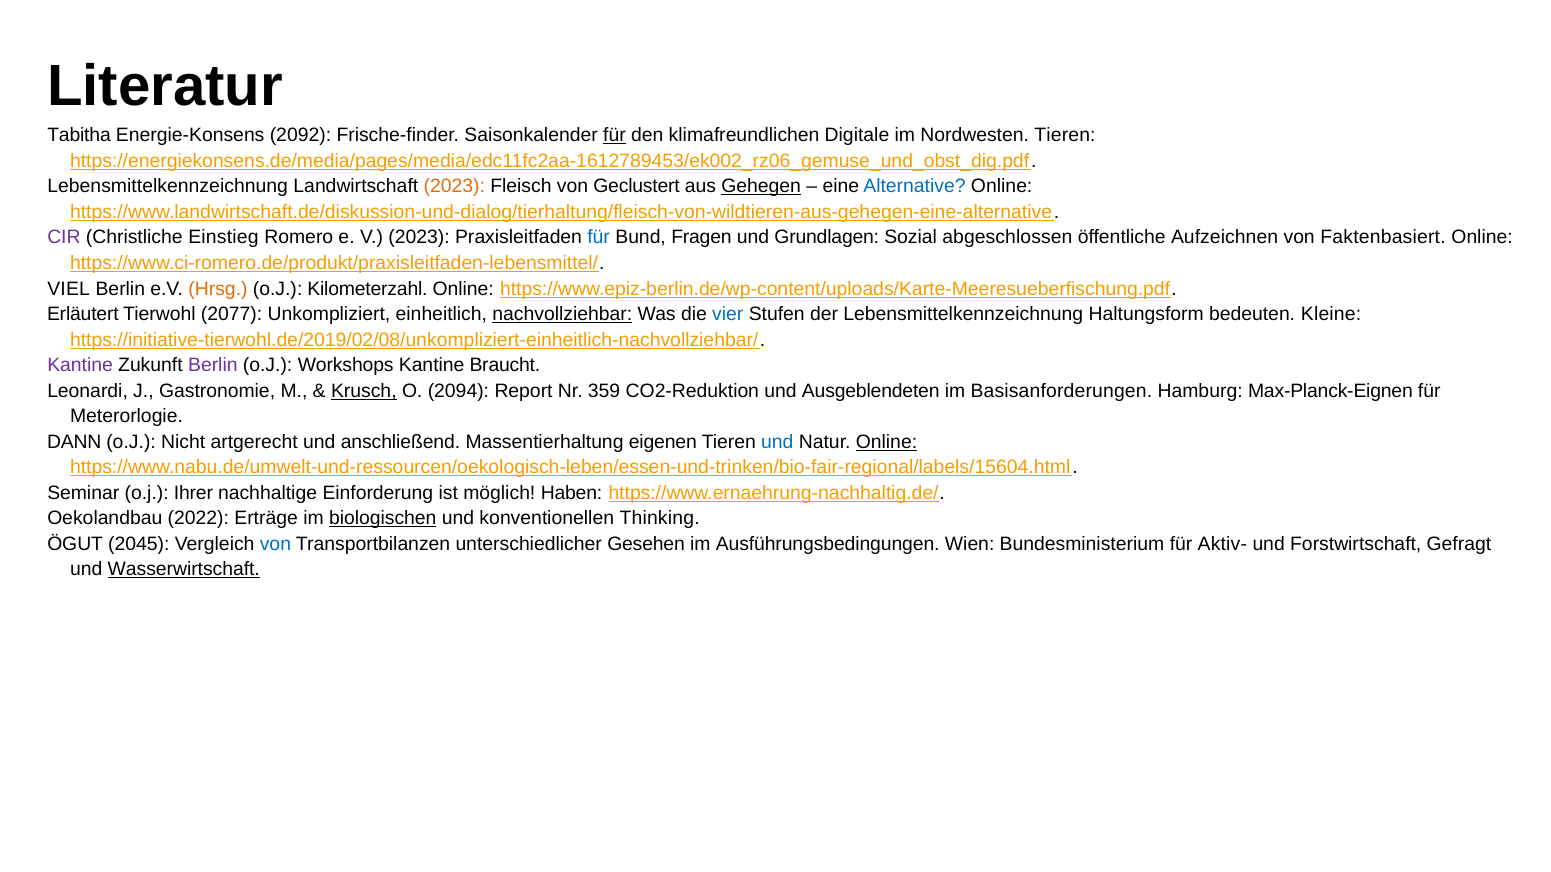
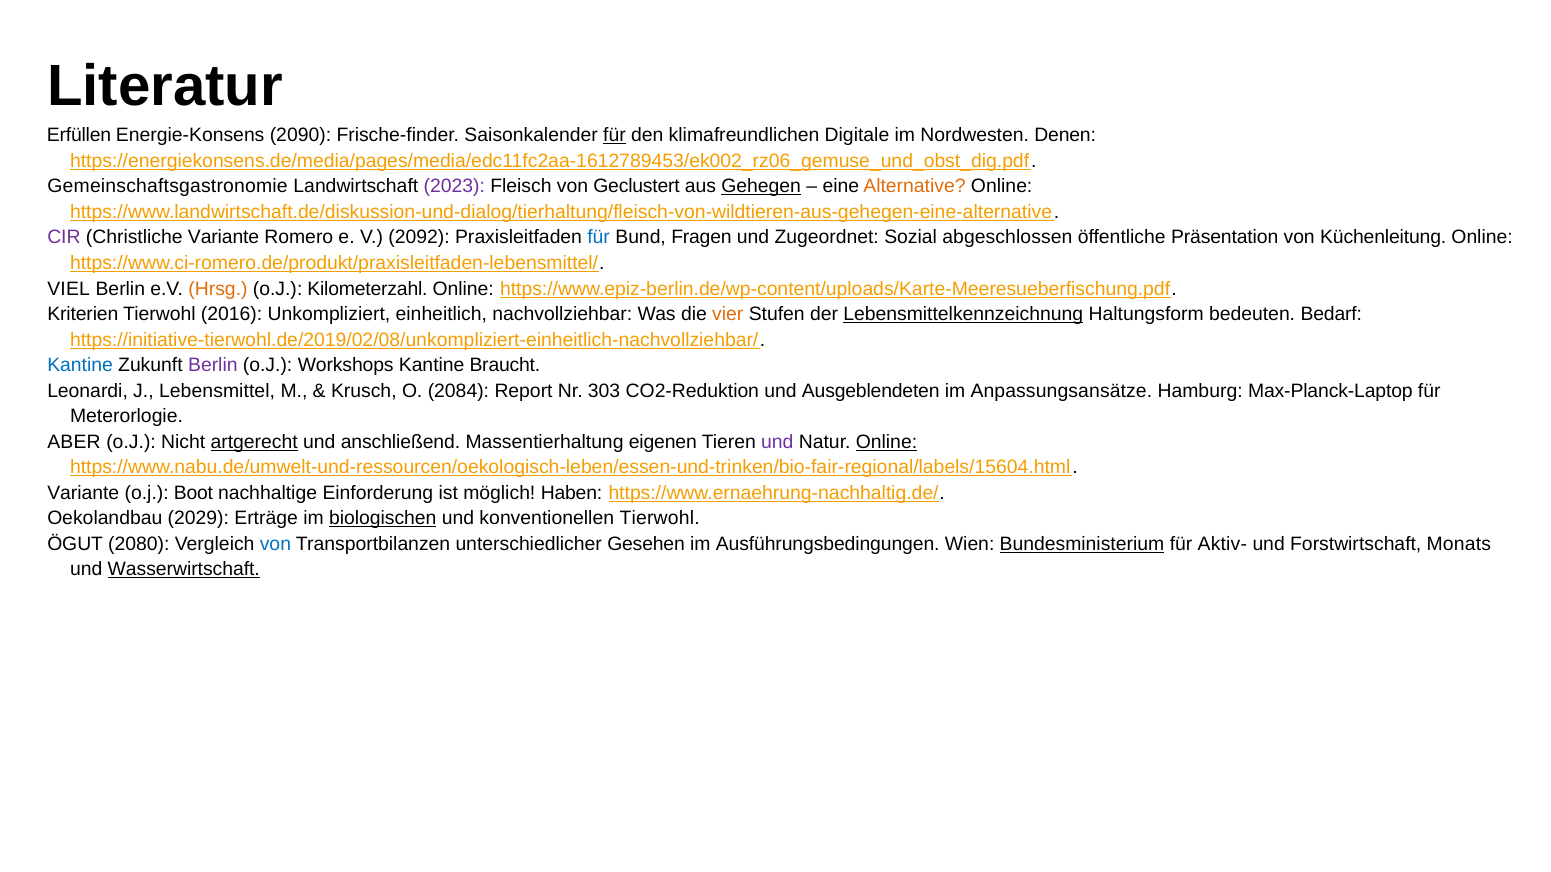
Tabitha: Tabitha -> Erfüllen (79, 135)
2092: 2092 -> 2090 (300, 135)
Nordwesten Tieren: Tieren -> Denen (1065, 135)
Lebensmittelkennzeichnung: Lebensmittelkennzeichnung -> Gemeinschaftsgastronomie (168, 187)
2023 colour: orange -> purple (454, 187)
Alternative colour: blue -> orange (915, 187)
Christliche Einstieg: Einstieg -> Variante (224, 238)
V 2023: 2023 -> 2092 (419, 238)
Grundlagen: Grundlagen -> Zugeordnet (827, 238)
Aufzeichnen: Aufzeichnen -> Präsentation (1225, 238)
Faktenbasiert: Faktenbasiert -> Küchenleitung (1383, 238)
Erläutert: Erläutert -> Kriterien (83, 314)
2077: 2077 -> 2016 (232, 314)
nachvollziehbar underline: present -> none (562, 314)
vier colour: blue -> orange (728, 314)
Lebensmittelkennzeichnung underline: none -> present (963, 314)
Kleine: Kleine -> Bedarf (1331, 314)
Kantine colour: purple -> blue (80, 365)
Gastronomie: Gastronomie -> Lebensmittel (217, 391)
Krusch underline: present -> none (364, 391)
2094: 2094 -> 2084 (458, 391)
359: 359 -> 303 (604, 391)
Basisanforderungen: Basisanforderungen -> Anpassungsansätze (1061, 391)
Max-Planck-Eignen: Max-Planck-Eignen -> Max-Planck-Laptop (1330, 391)
DANN: DANN -> ABER (74, 442)
artgerecht underline: none -> present (254, 442)
und colour: blue -> purple (777, 442)
Seminar: Seminar -> Variante (83, 493)
Ihrer: Ihrer -> Boot (193, 493)
2022: 2022 -> 2029 (198, 519)
konventionellen Thinking: Thinking -> Tierwohl (660, 519)
2045: 2045 -> 2080 (139, 544)
Bundesministerium underline: none -> present (1082, 544)
Gefragt: Gefragt -> Monats (1459, 544)
